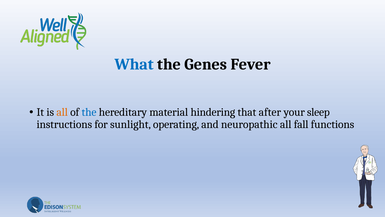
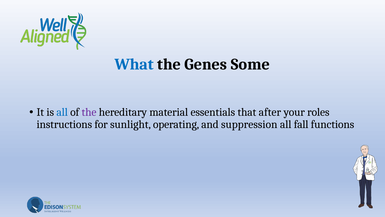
Fever: Fever -> Some (250, 64)
all colour: orange -> blue (62, 112)
the colour: blue -> purple (89, 112)
hindering: hindering -> essentials (213, 112)
sleep: sleep -> roles (318, 112)
neuropathic: neuropathic -> suppression (249, 124)
